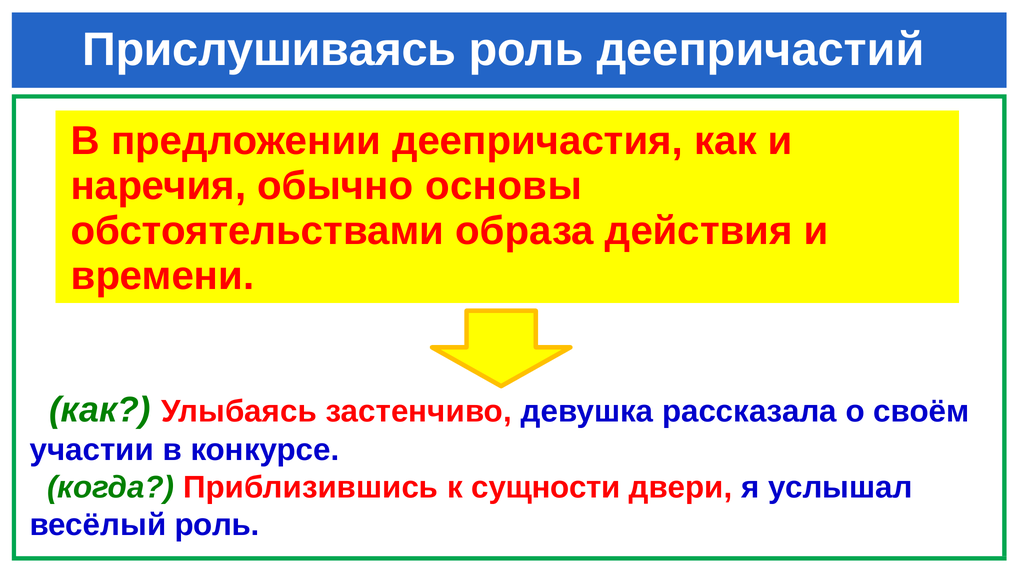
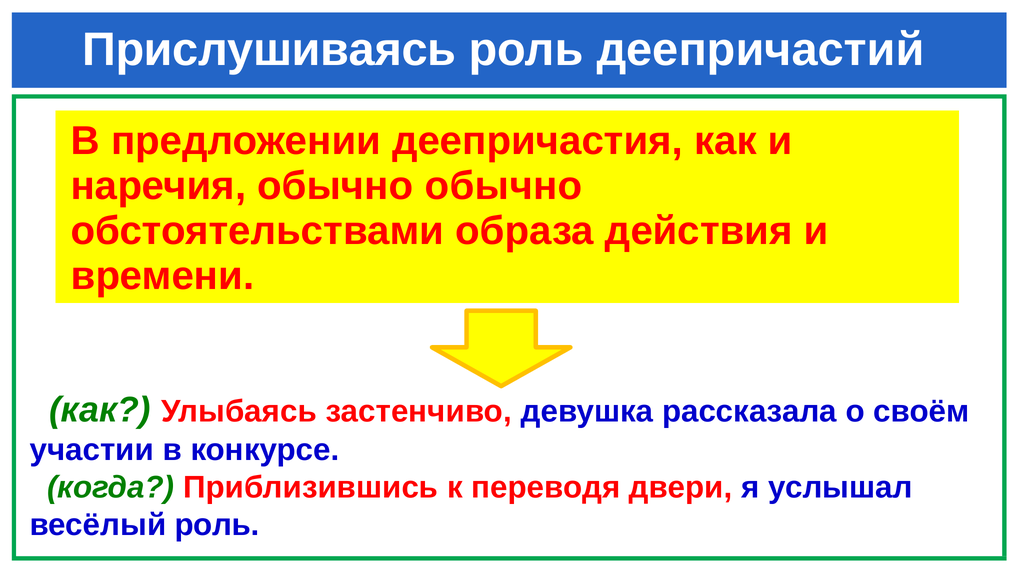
обычно основы: основы -> обычно (504, 186)
сущности: сущности -> переводя (546, 488)
